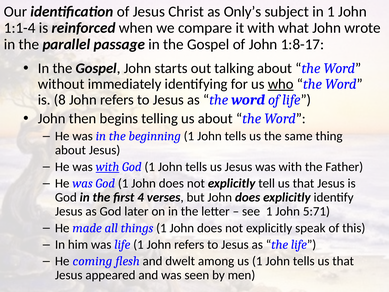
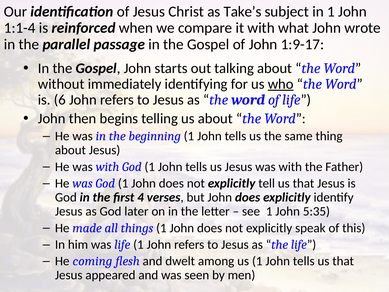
Only’s: Only’s -> Take’s (243, 12)
1:8-17: 1:8-17 -> 1:9-17 (302, 44)
8: 8 -> 6 (60, 100)
with underline: present -> none (108, 167)
5:71: 5:71 -> 5:35 (316, 211)
